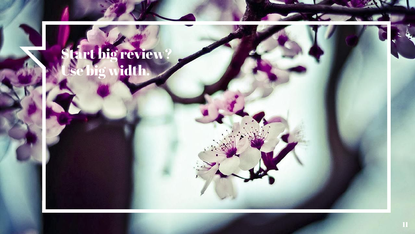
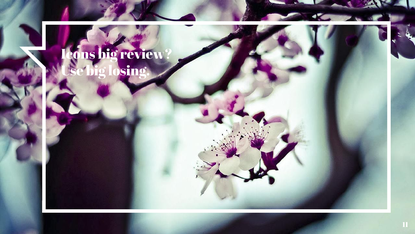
Start: Start -> Icons (78, 54)
width: width -> losing (129, 71)
